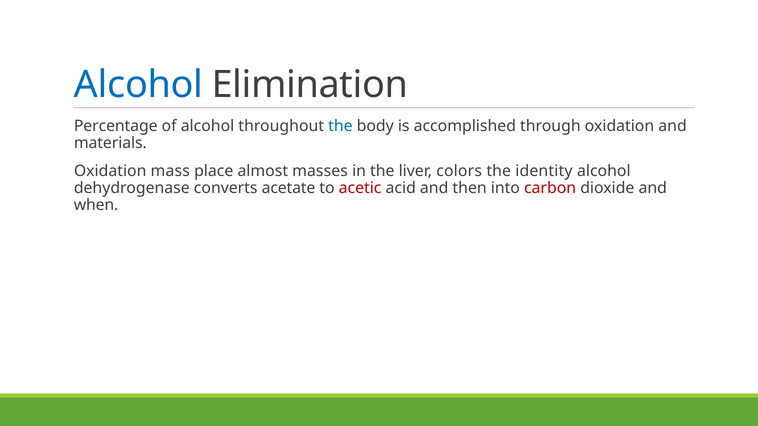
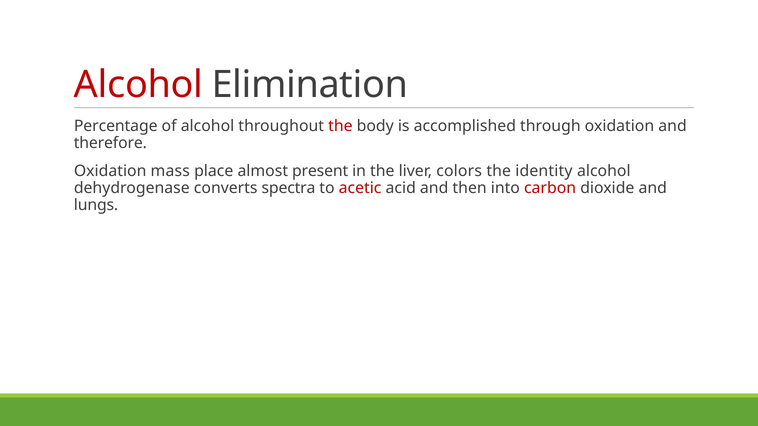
Alcohol colour: blue -> red (138, 85)
the colour: blue -> red (340, 126)
materials: materials -> therefore (110, 143)
masses: masses -> present (320, 171)
acetate: acetate -> spectra (289, 188)
when: when -> lungs (96, 205)
